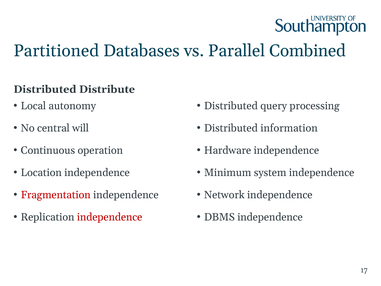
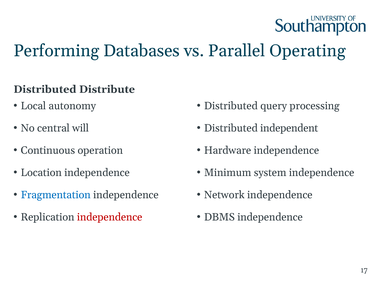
Partitioned: Partitioned -> Performing (56, 51)
Combined: Combined -> Operating (308, 51)
information: information -> independent (289, 128)
Fragmentation colour: red -> blue (56, 195)
